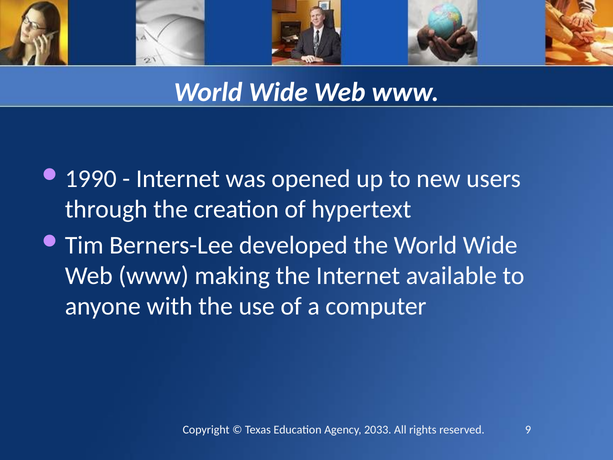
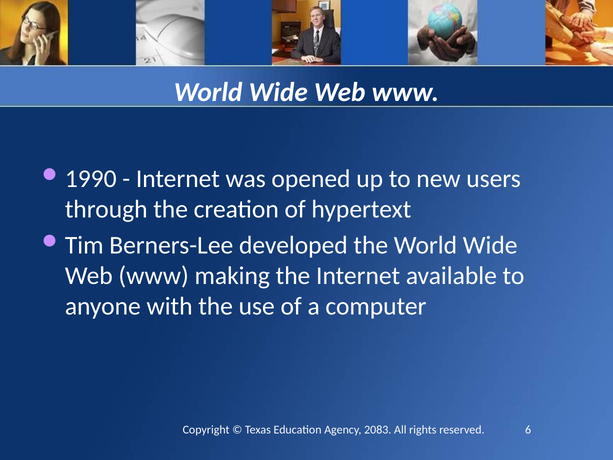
2033: 2033 -> 2083 (378, 430)
9: 9 -> 6 (528, 430)
